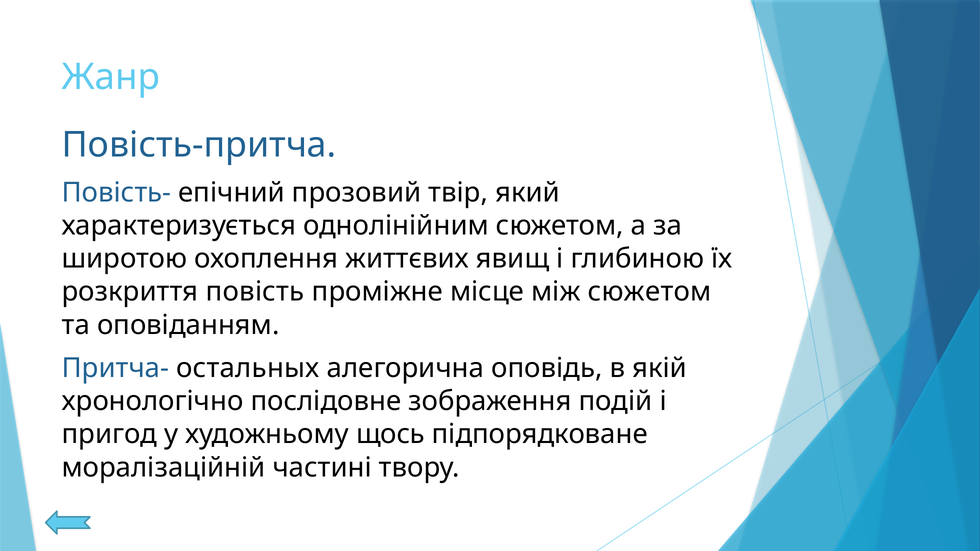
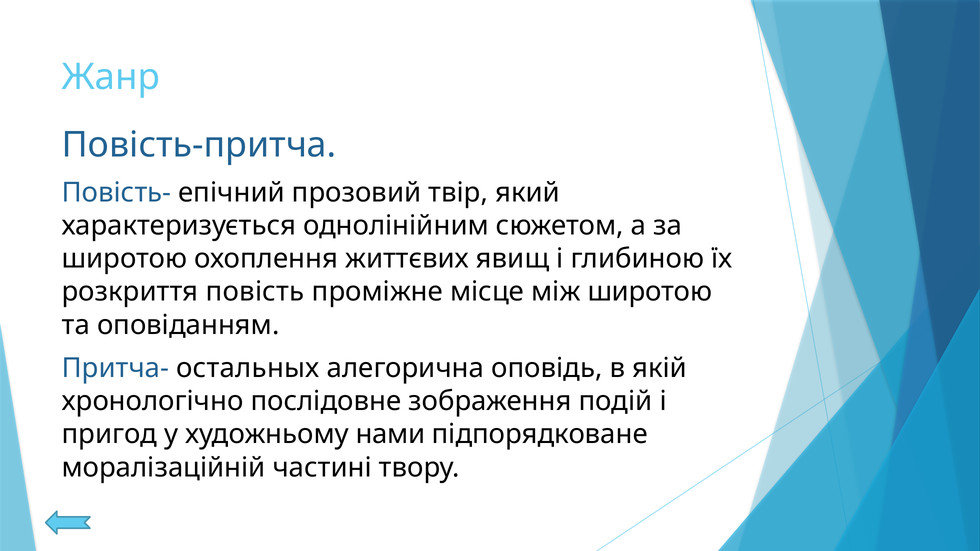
між сюжетом: сюжетом -> широтою (650, 292)
щось: щось -> нами (390, 435)
